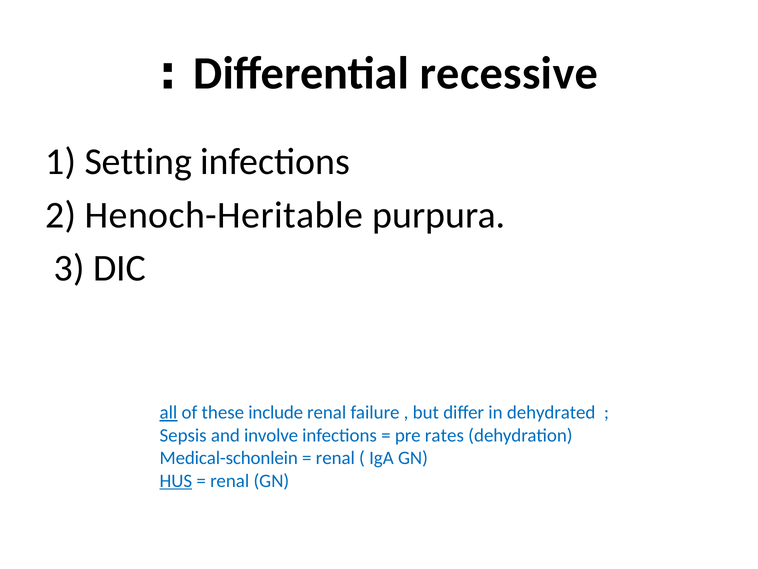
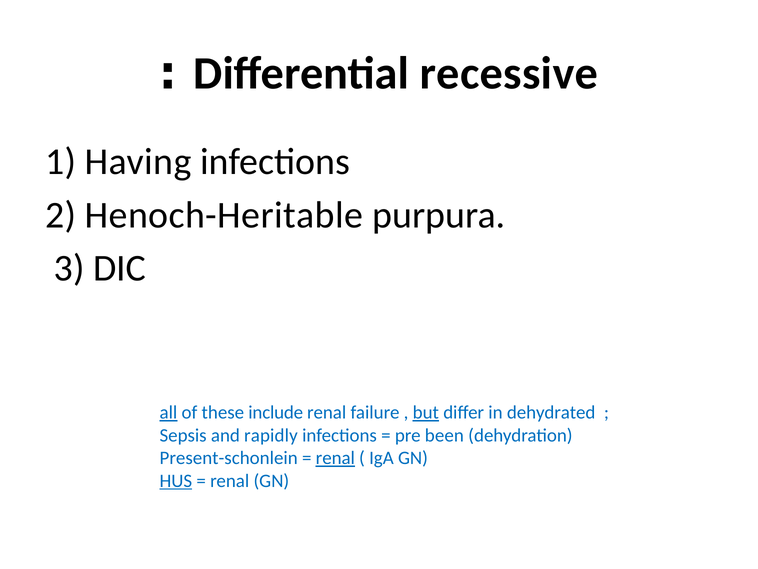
Setting: Setting -> Having (138, 162)
but underline: none -> present (426, 412)
involve: involve -> rapidly (271, 435)
rates: rates -> been (444, 435)
Medical-schonlein: Medical-schonlein -> Present-schonlein (229, 458)
renal underline: none -> present (335, 458)
